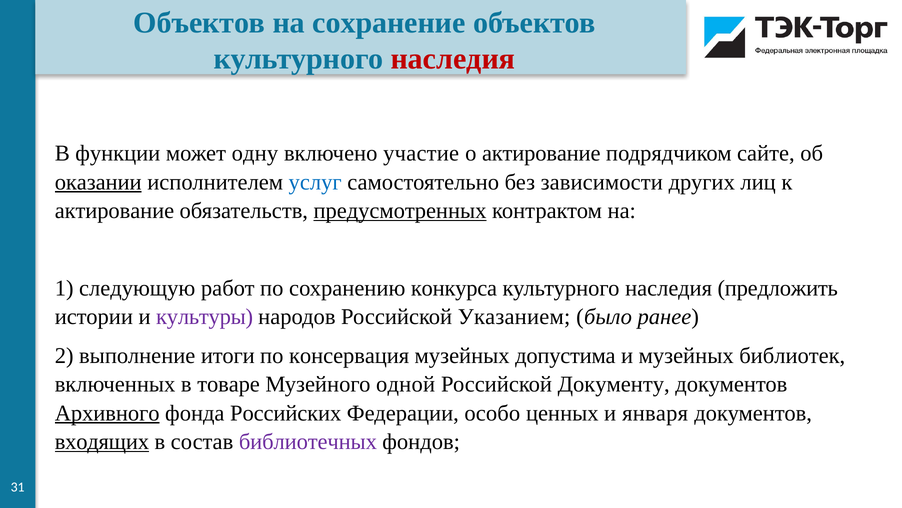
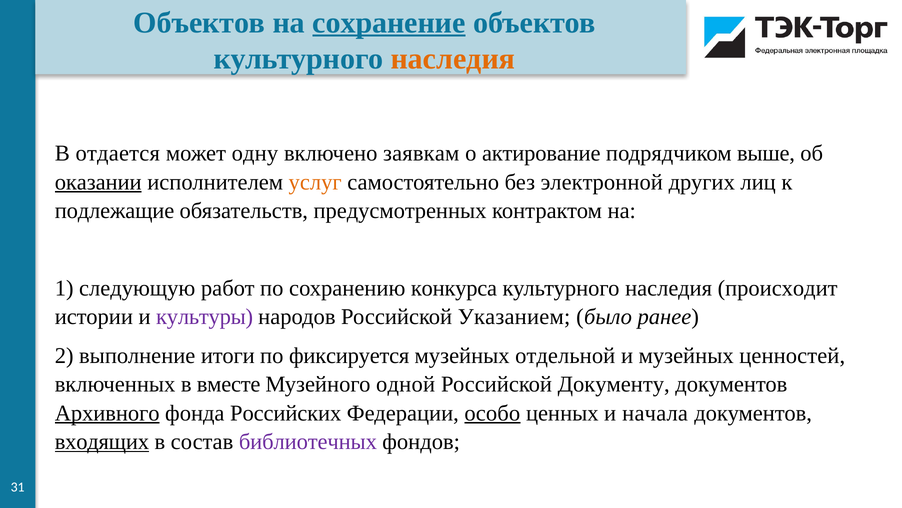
сохранение underline: none -> present (389, 23)
наследия colour: red -> orange (453, 59)
функции: функции -> отдается (118, 153)
участие: участие -> заявкам (421, 153)
сайте: сайте -> выше (766, 153)
услуг colour: blue -> orange (315, 182)
зависимости: зависимости -> электронной (602, 182)
актирование: актирование -> подлежащие (114, 211)
предусмотренных underline: present -> none (400, 211)
предложить: предложить -> происходит (778, 288)
консервация: консервация -> фиксируется (349, 355)
допустима: допустима -> отдельной (565, 355)
библиотек: библиотек -> ценностей (792, 355)
товаре: товаре -> вместе (229, 384)
особо underline: none -> present (492, 413)
января: января -> начала (655, 413)
